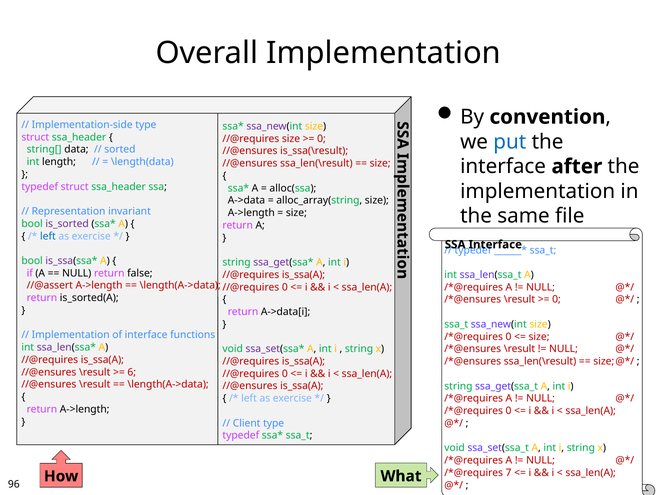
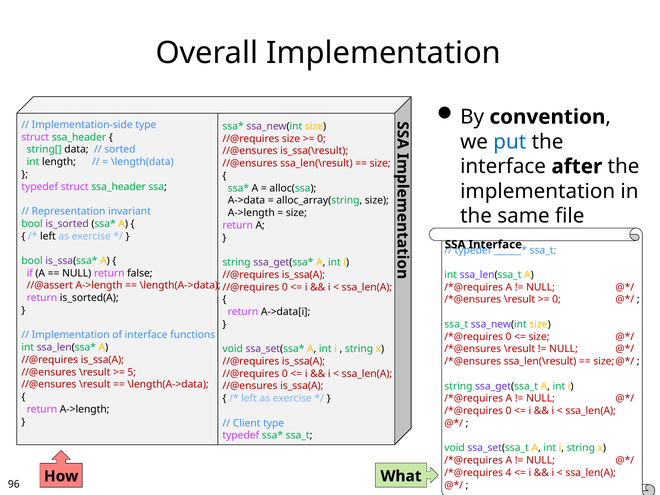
left colour: blue -> black (48, 236)
6: 6 -> 5 (132, 372)
7: 7 -> 4 (509, 473)
